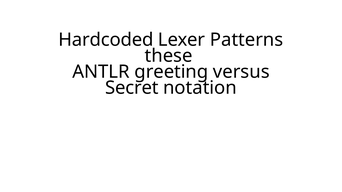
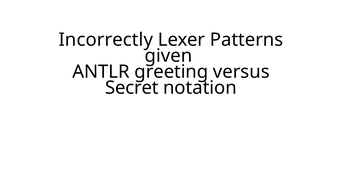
Hardcoded: Hardcoded -> Incorrectly (106, 40)
these: these -> given (169, 56)
